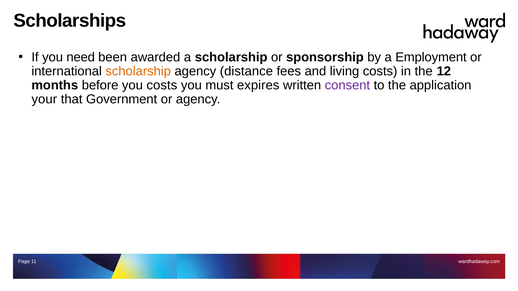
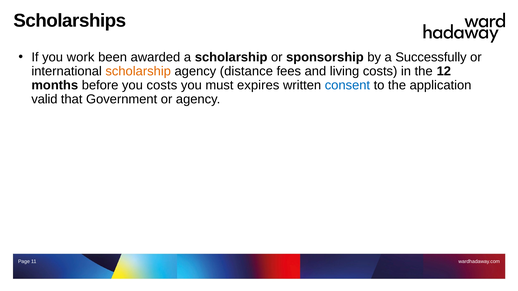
need: need -> work (81, 57)
Employment: Employment -> Successfully (431, 57)
consent colour: purple -> blue (347, 85)
your: your -> valid (44, 99)
